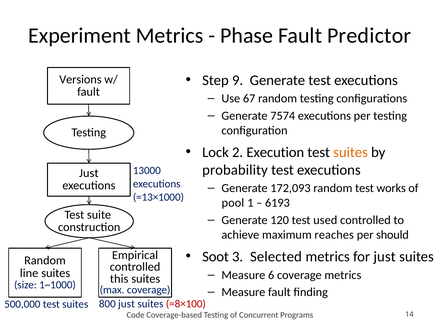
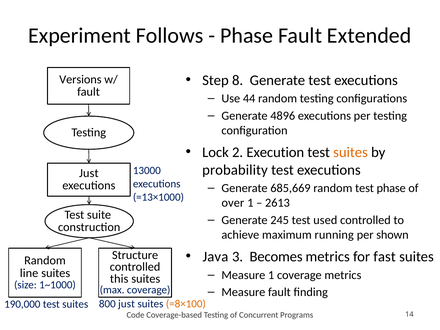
Experiment Metrics: Metrics -> Follows (170, 36)
Predictor: Predictor -> Extended (369, 36)
9: 9 -> 8 (238, 80)
67: 67 -> 44 (249, 99)
7574: 7574 -> 4896 (283, 116)
172,093: 172,093 -> 685,669 (290, 188)
test works: works -> phase (391, 188)
pool: pool -> over (233, 203)
6193: 6193 -> 2613 (277, 203)
120: 120 -> 245 (280, 220)
reaches: reaches -> running (334, 235)
should: should -> shown (392, 235)
Soot: Soot -> Java (215, 257)
Selected: Selected -> Becomes (276, 257)
for just: just -> fast (385, 257)
Empirical: Empirical -> Structure (135, 255)
Measure 6: 6 -> 1 (271, 275)
500,000: 500,000 -> 190,000 (22, 304)
=8×100 colour: red -> orange (186, 304)
